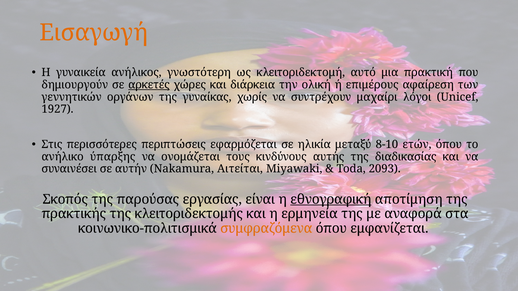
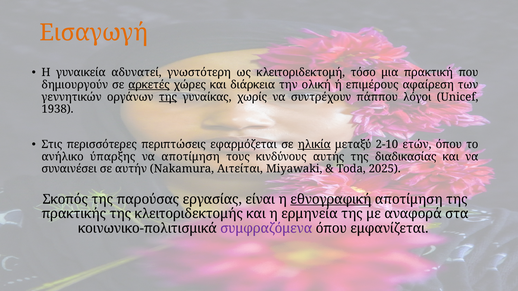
ανήλικος: ανήλικος -> αδυνατεί (136, 73)
αυτό: αυτό -> τόσο (363, 73)
της underline: none -> present (168, 97)
μαχαίρι: μαχαίρι -> πάππου (377, 97)
1927: 1927 -> 1938 (57, 109)
ηλικία underline: none -> present (314, 145)
8-10: 8-10 -> 2-10 (387, 145)
να ονομάζεται: ονομάζεται -> αποτίμηση (190, 157)
2093: 2093 -> 2025 (385, 169)
συμφραζόμενα colour: orange -> purple (266, 229)
